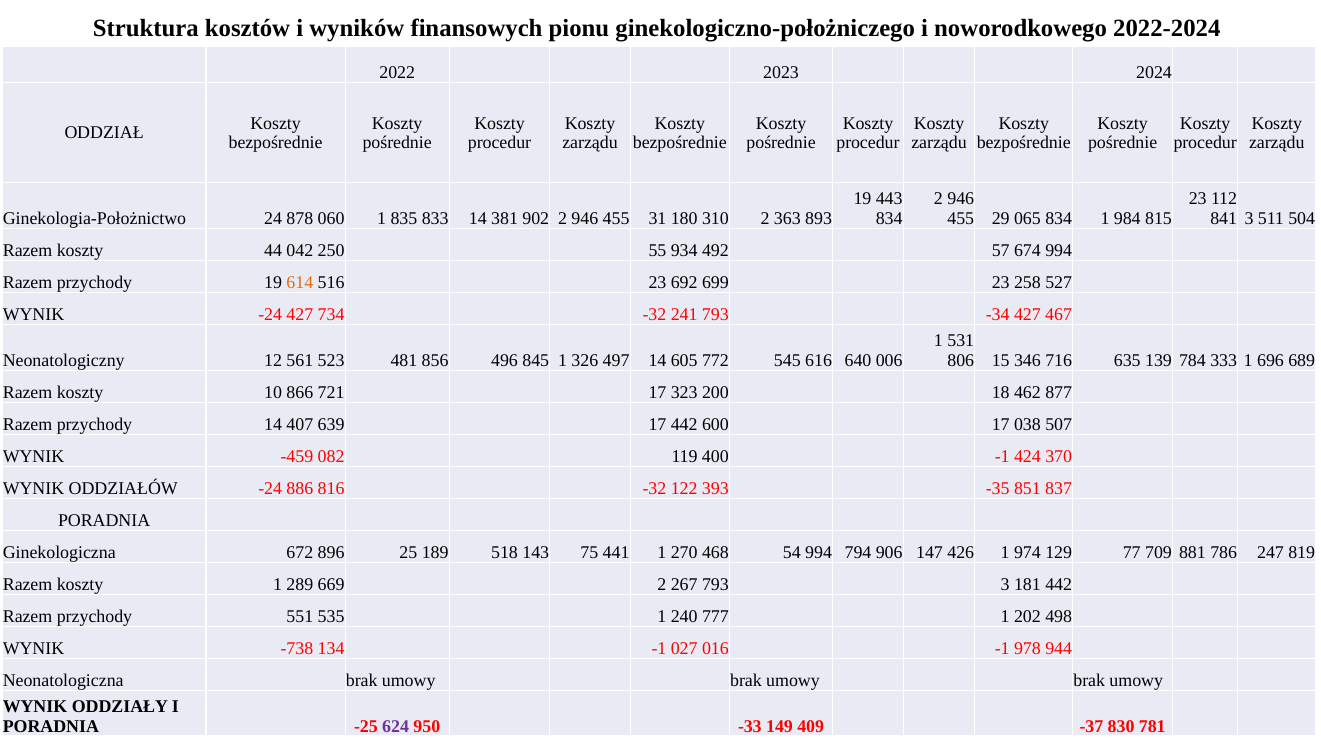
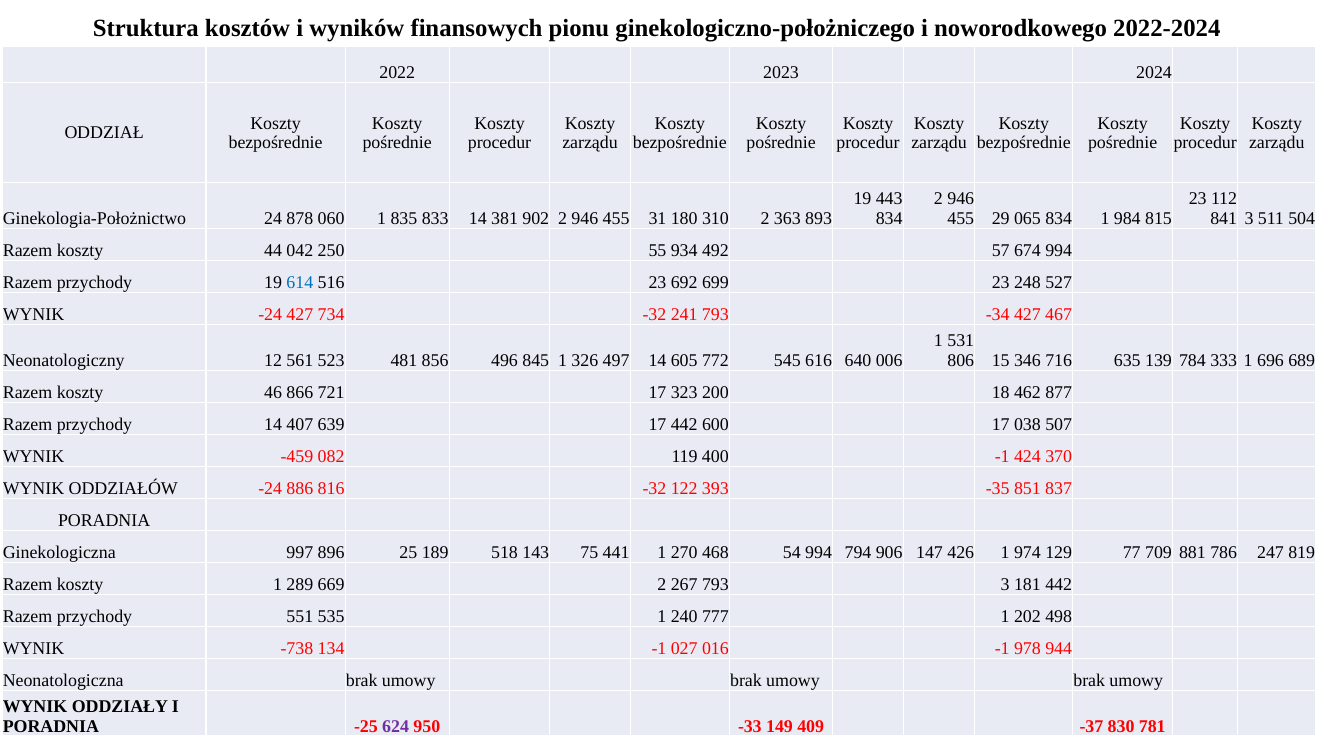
614 colour: orange -> blue (300, 283)
258: 258 -> 248 (1027, 283)
10: 10 -> 46 (273, 392)
672: 672 -> 997 (300, 553)
